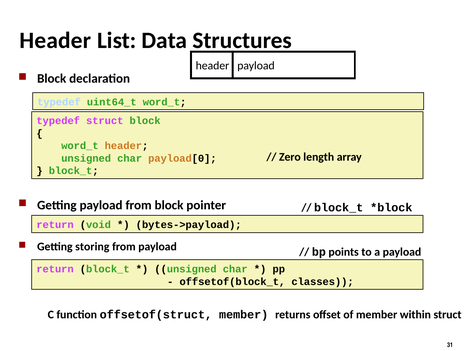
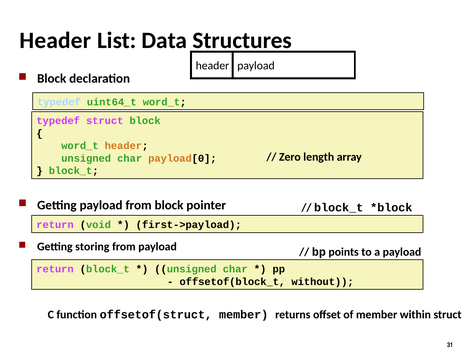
bytes->payload: bytes->payload -> first->payload (189, 225)
classes: classes -> without (323, 282)
